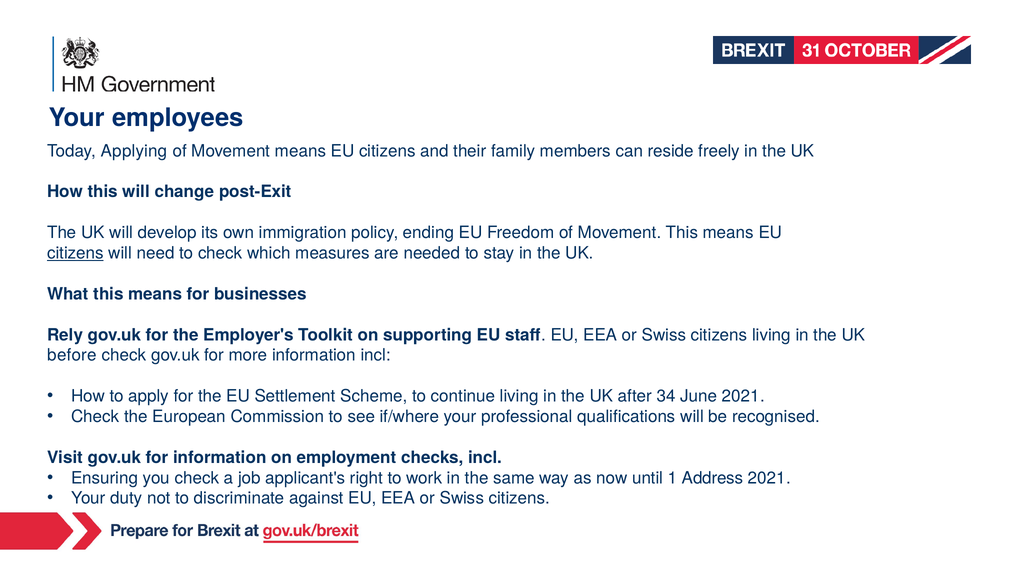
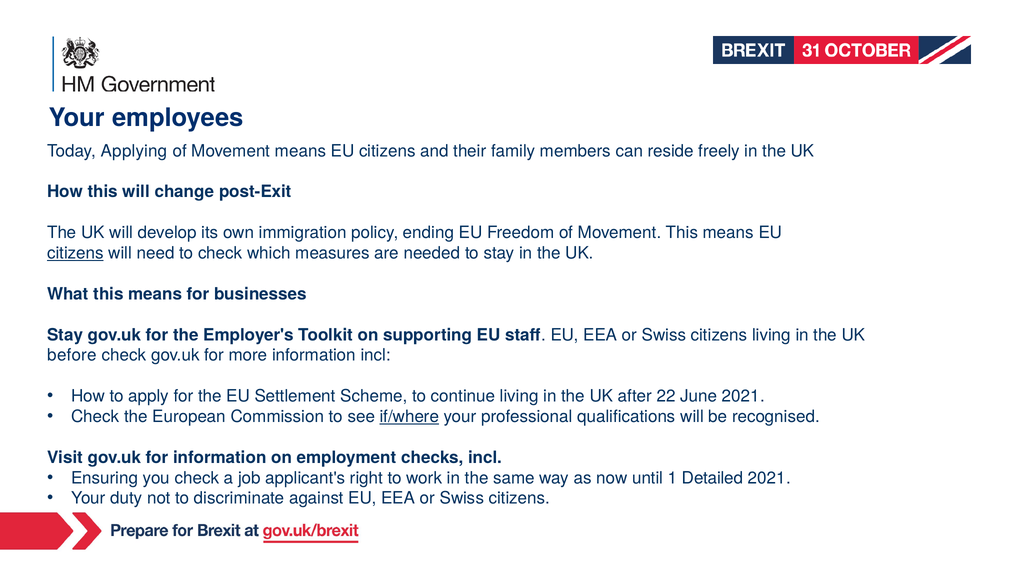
Rely: Rely -> Stay (65, 335)
34: 34 -> 22 (666, 397)
if/where underline: none -> present (409, 417)
Address: Address -> Detailed (713, 478)
